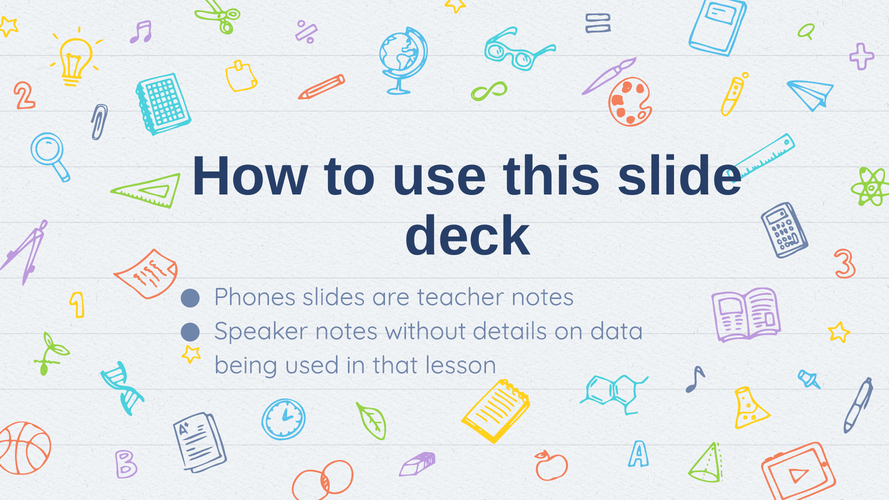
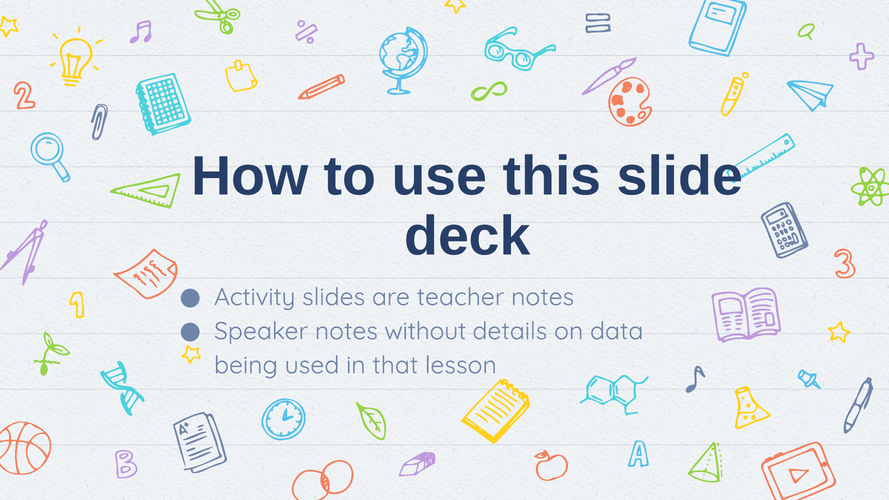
Phones: Phones -> Activity (255, 297)
